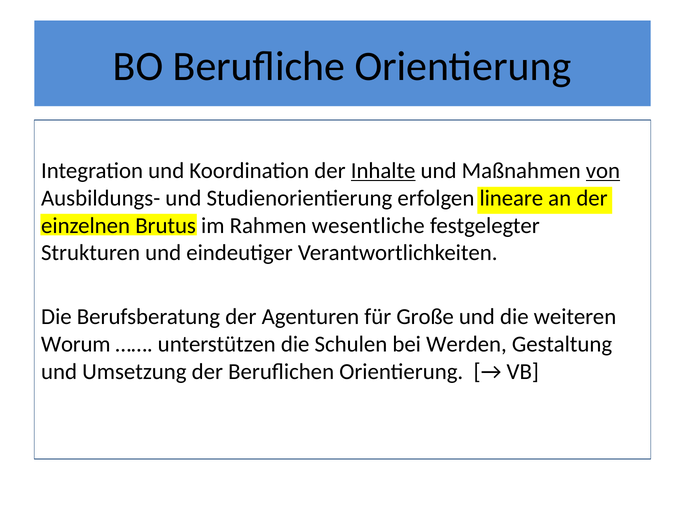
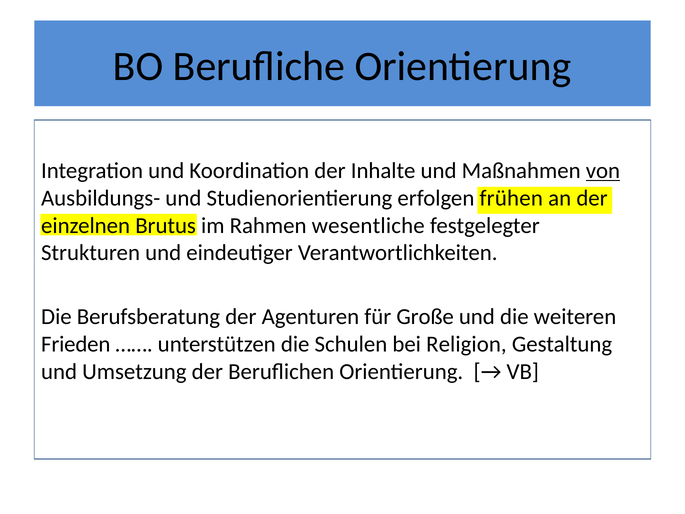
Inhalte underline: present -> none (383, 171)
lineare: lineare -> frühen (511, 198)
Worum: Worum -> Frieden (76, 344)
Werden: Werden -> Religion (466, 344)
